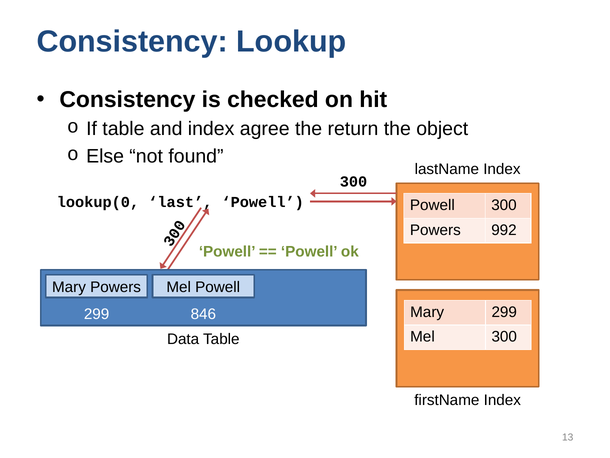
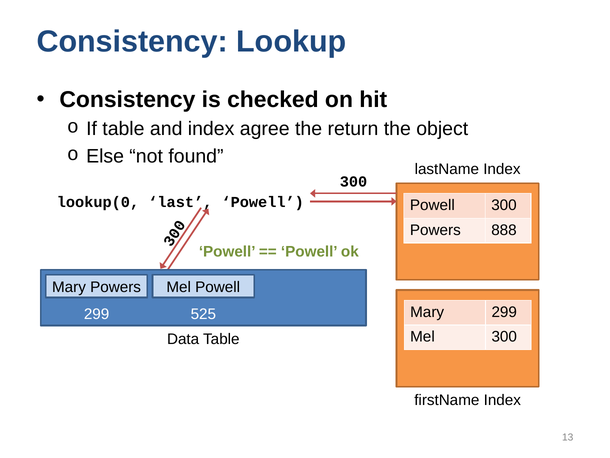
992: 992 -> 888 (504, 230)
846: 846 -> 525 (203, 314)
